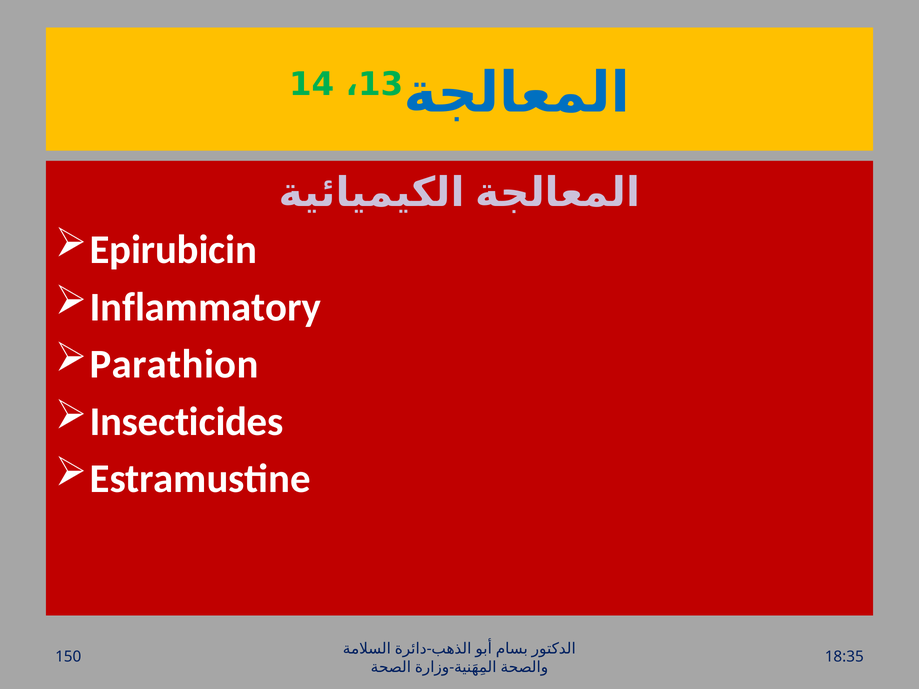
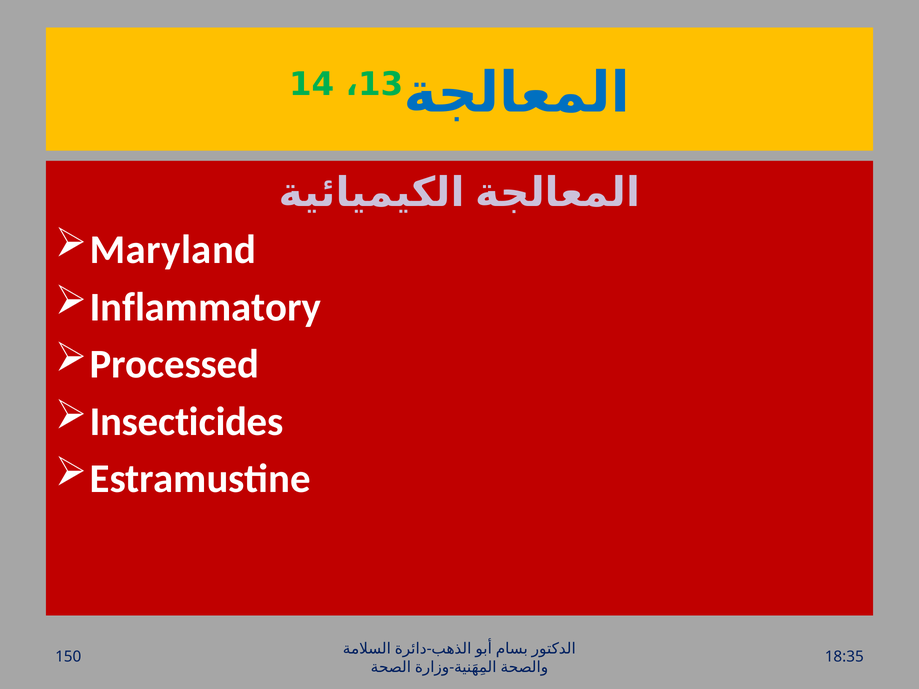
Epirubicin: Epirubicin -> Maryland (173, 250)
Parathion: Parathion -> Processed (174, 365)
